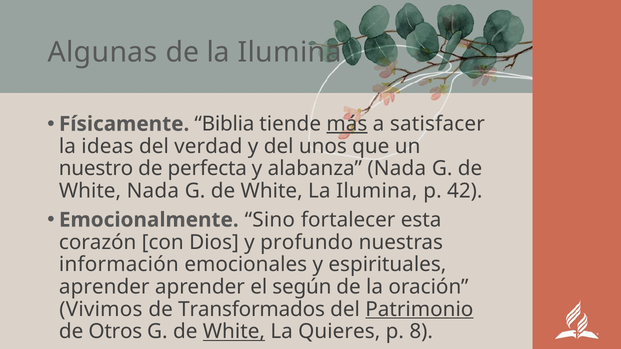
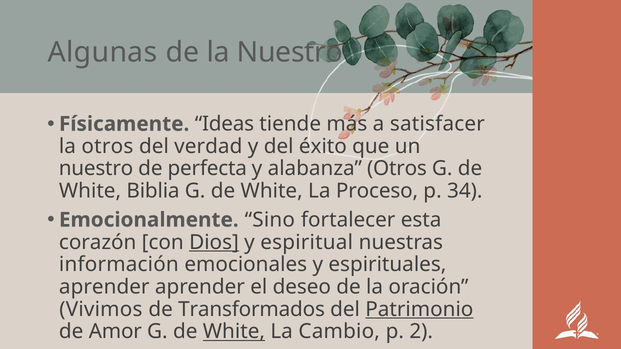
de la Ilumina: Ilumina -> Nuestro (290, 52)
Biblia: Biblia -> Ideas (224, 124)
más underline: present -> none (347, 124)
la ideas: ideas -> otros (107, 146)
unos: unos -> éxito (323, 146)
alabanza Nada: Nada -> Otros (397, 169)
White Nada: Nada -> Biblia (153, 191)
White La Ilumina: Ilumina -> Proceso (377, 191)
42: 42 -> 34 (465, 191)
Dios underline: none -> present (214, 242)
profundo: profundo -> espiritual (307, 242)
según: según -> deseo (302, 287)
Otros: Otros -> Amor (115, 332)
Quieres: Quieres -> Cambio (339, 332)
8: 8 -> 2 (421, 332)
